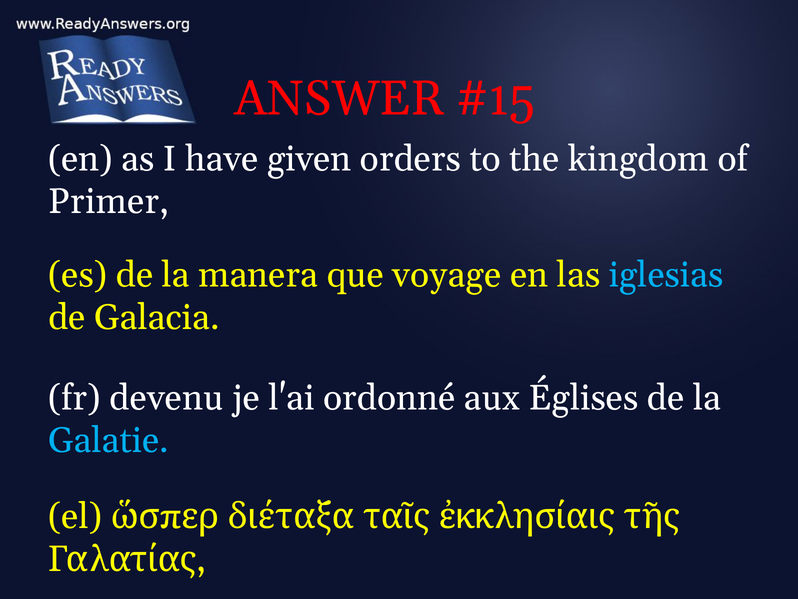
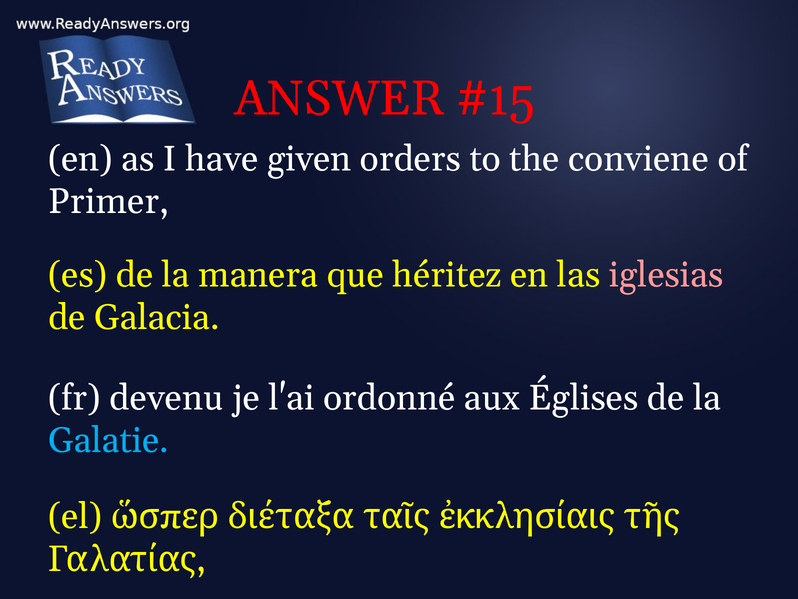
kingdom: kingdom -> conviene (638, 159)
voyage: voyage -> héritez (447, 275)
iglesias colour: light blue -> pink (666, 275)
